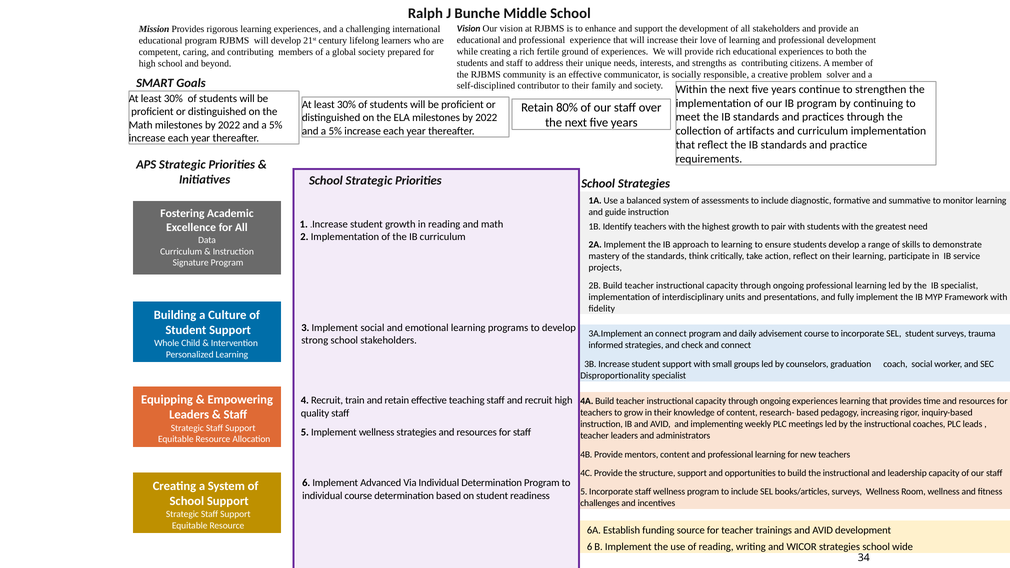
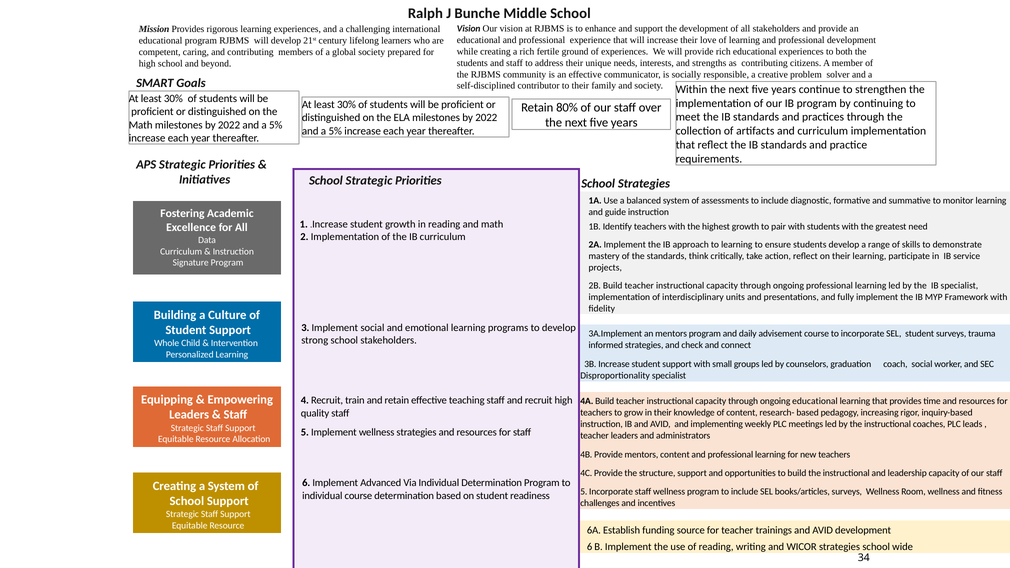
an connect: connect -> mentors (671, 334)
ongoing experiences: experiences -> educational (815, 401)
